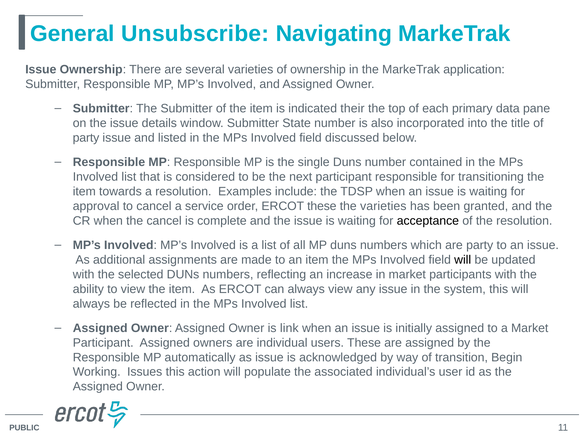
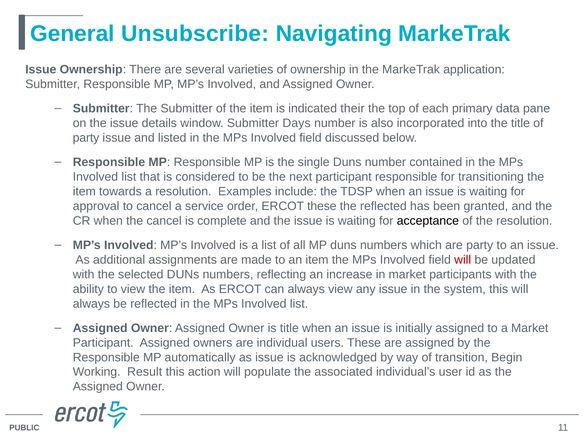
State: State -> Days (297, 123)
the varieties: varieties -> reflected (383, 206)
will colour: black -> red (463, 260)
is link: link -> title (289, 328)
Issues: Issues -> Result (145, 372)
